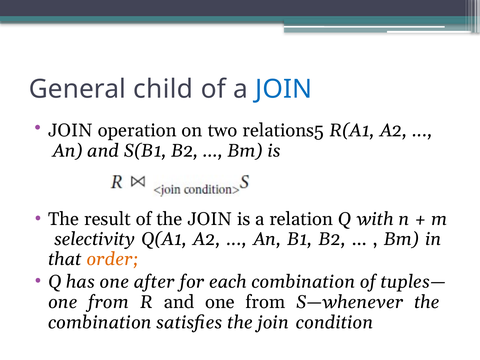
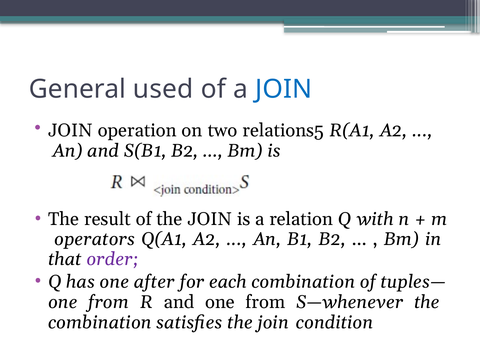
child: child -> used (163, 89)
selectivity: selectivity -> operators (95, 239)
order colour: orange -> purple (113, 259)
